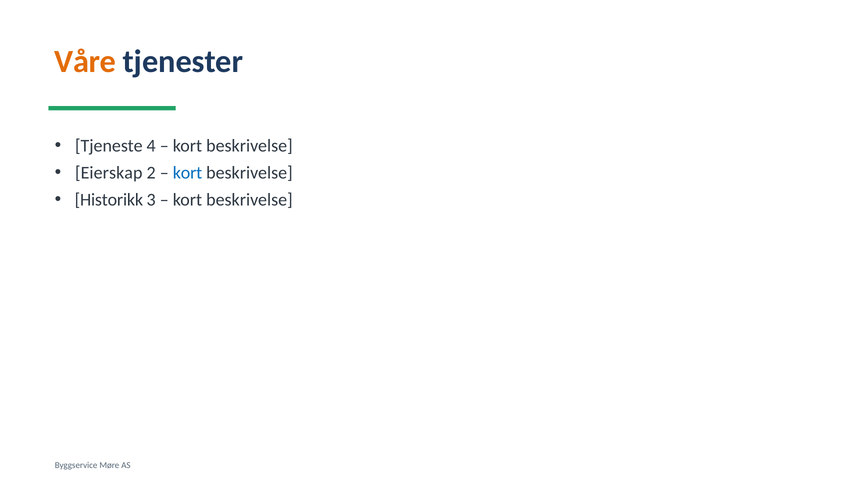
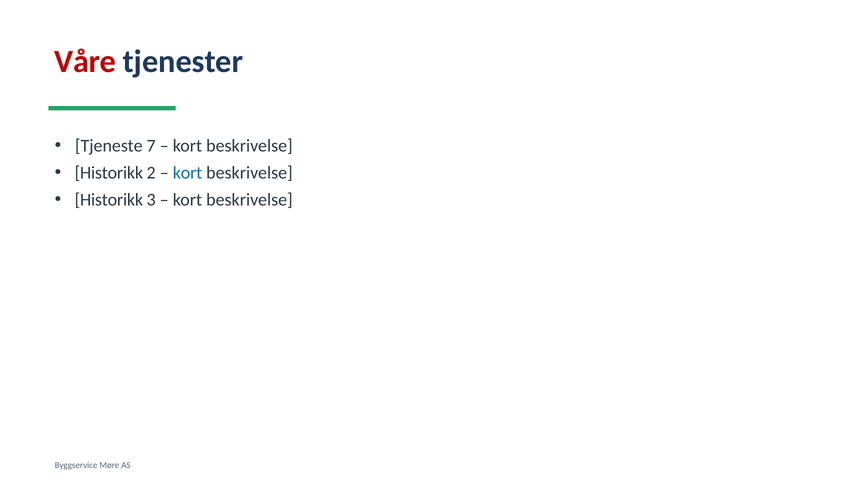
Våre colour: orange -> red (85, 62)
4: 4 -> 7 (151, 146)
Eierskap: Eierskap -> Historikk (109, 173)
